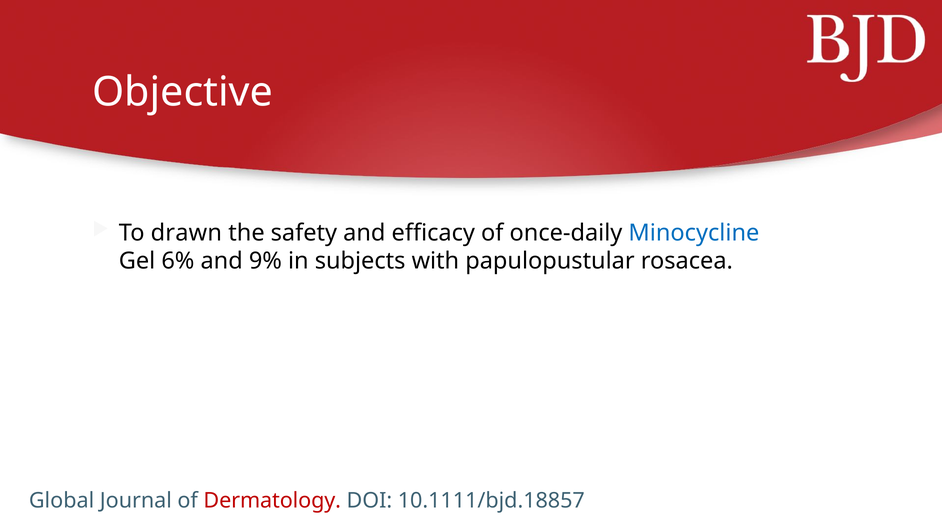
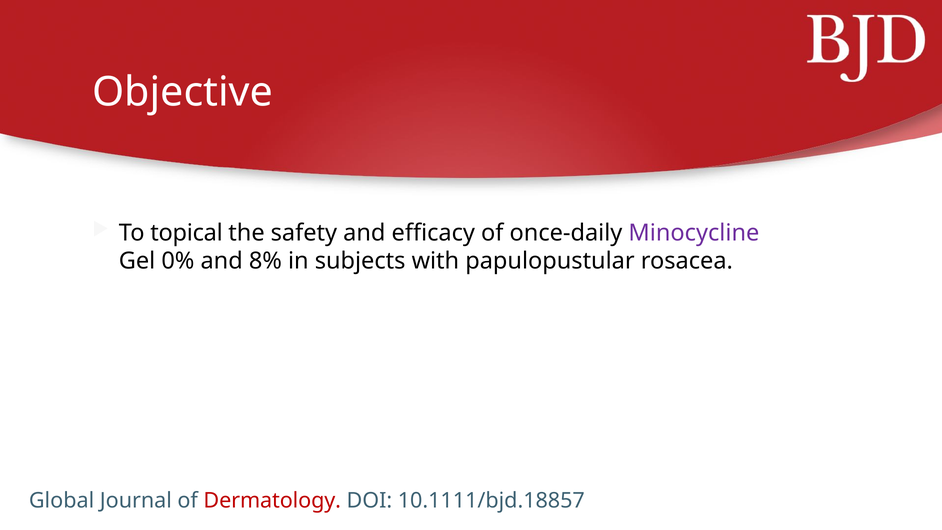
drawn: drawn -> topical (187, 233)
Minocycline colour: blue -> purple (694, 233)
6%: 6% -> 0% (178, 261)
9%: 9% -> 8% (265, 261)
